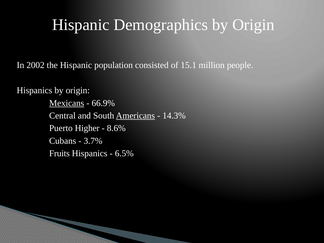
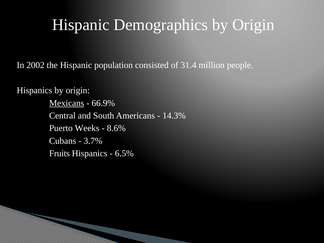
15.1: 15.1 -> 31.4 (188, 65)
Americans underline: present -> none (135, 116)
Higher: Higher -> Weeks (87, 128)
